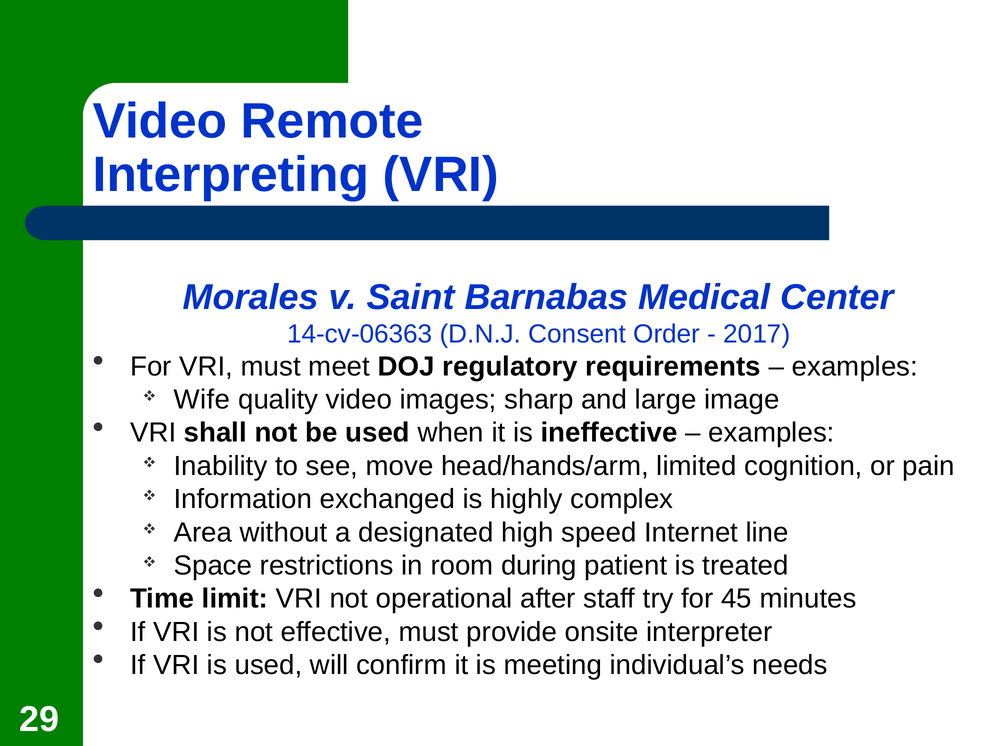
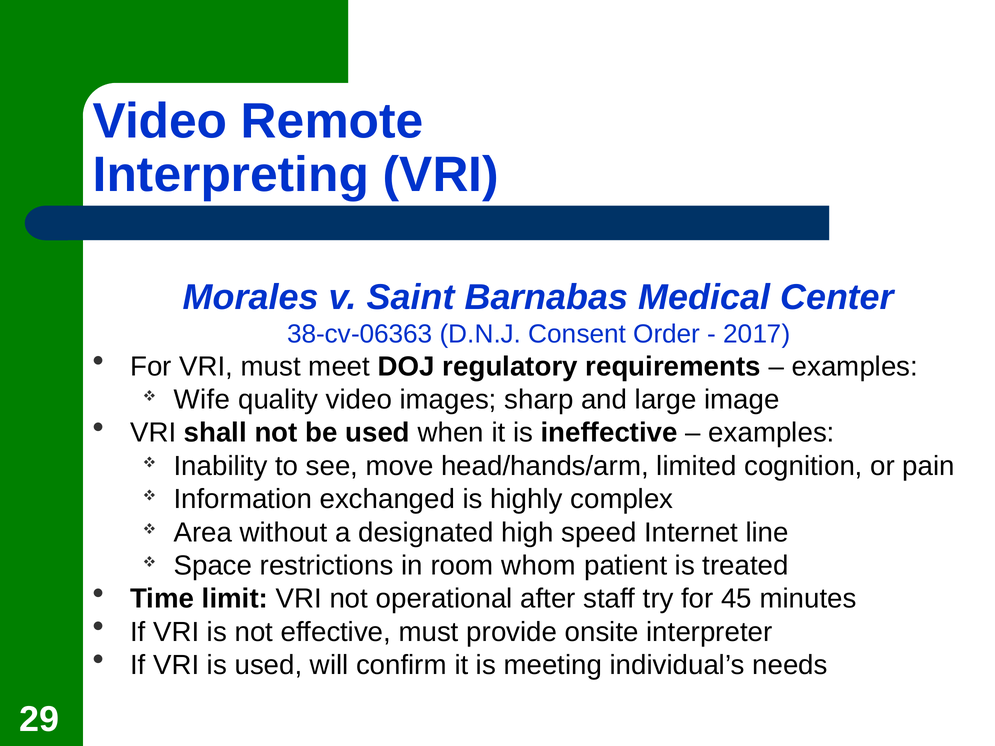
14-cv-06363: 14-cv-06363 -> 38-cv-06363 (360, 334)
during: during -> whom (539, 566)
